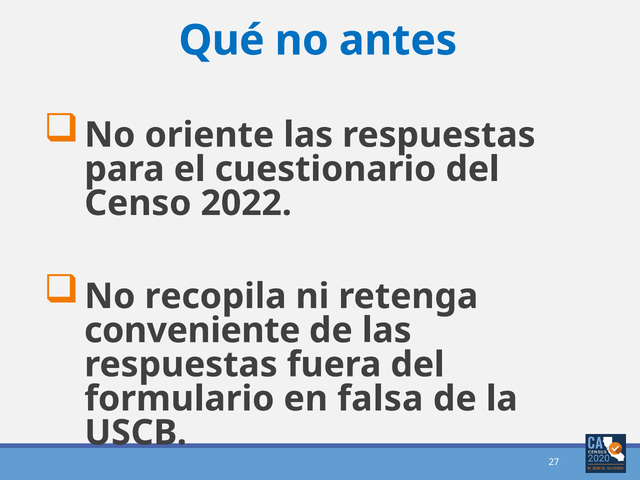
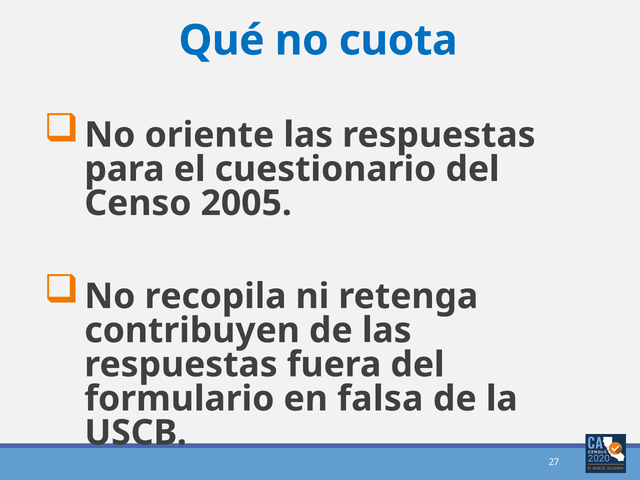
antes: antes -> cuota (398, 40)
2022: 2022 -> 2005 (246, 203)
conveniente: conveniente -> contribuyen (192, 330)
